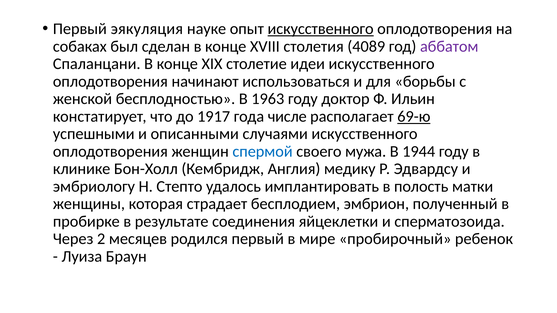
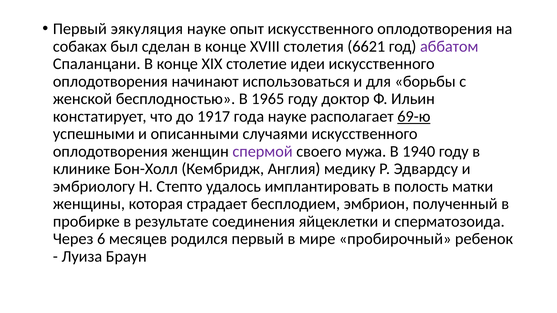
искусственного underline: present -> none (321, 29)
4089: 4089 -> 6621 (366, 46)
1963: 1963 -> 1965 (268, 99)
года числе: числе -> науке (287, 117)
спермой colour: blue -> purple (263, 152)
1944: 1944 -> 1940 (419, 152)
2: 2 -> 6 (101, 239)
